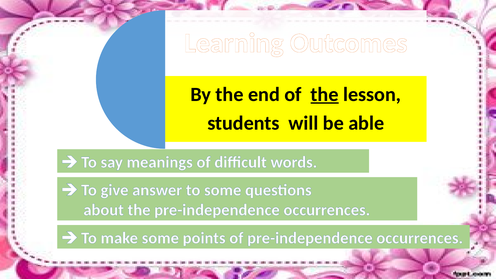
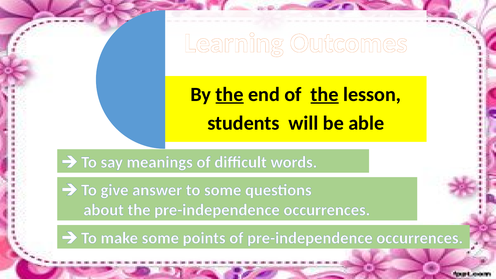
the underline: none -> present (230, 94)
